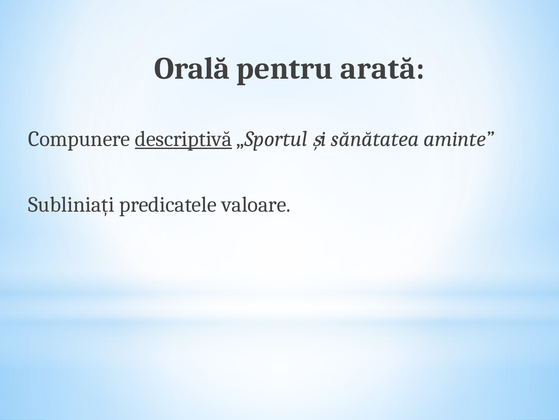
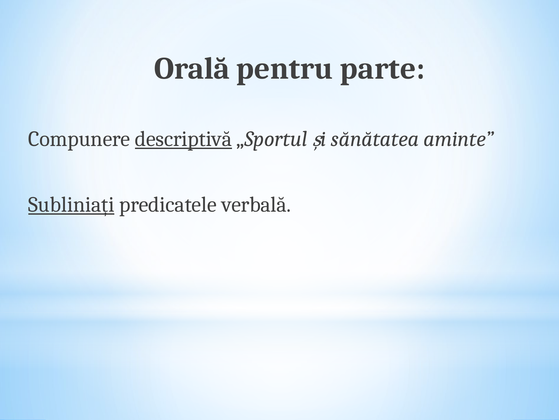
arată: arată -> parte (382, 68)
Subliniați underline: none -> present (71, 204)
valoare: valoare -> verbală (256, 204)
